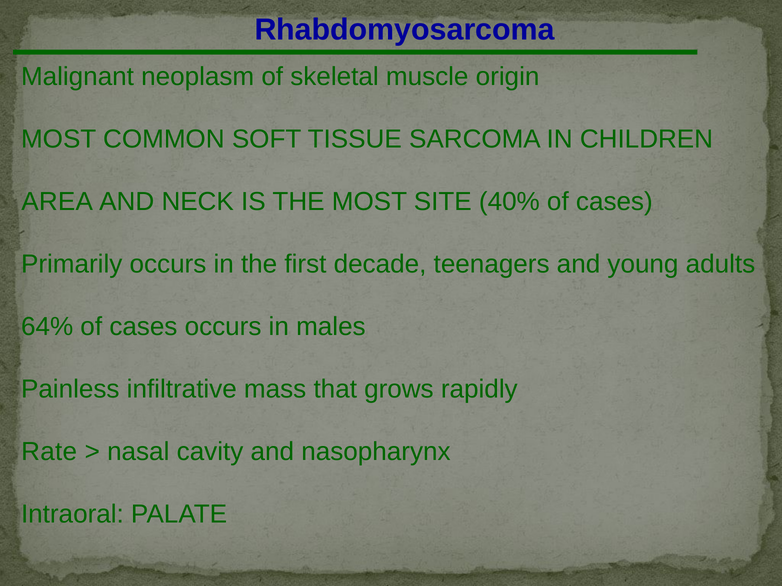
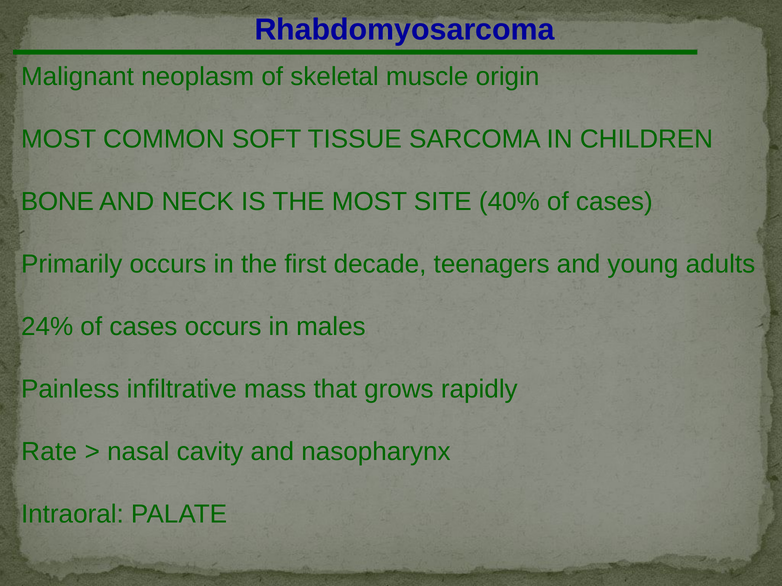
AREA: AREA -> BONE (57, 202)
64%: 64% -> 24% (47, 327)
